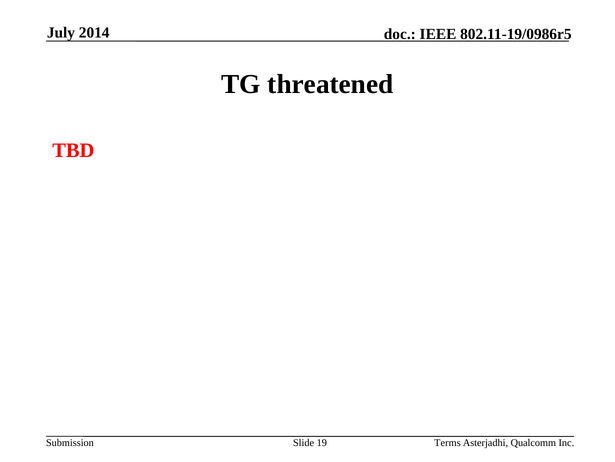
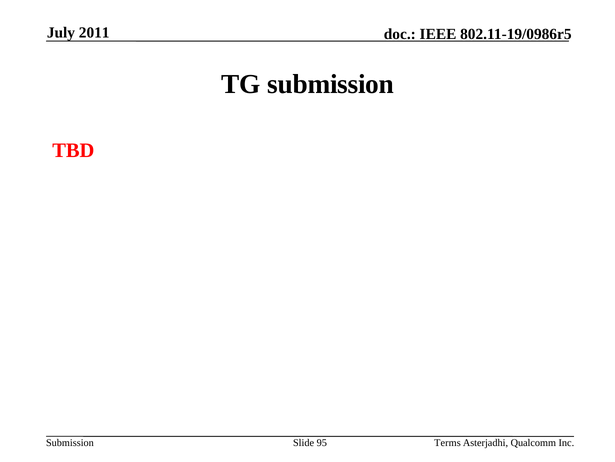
2014: 2014 -> 2011 (94, 33)
TG threatened: threatened -> submission (331, 84)
19: 19 -> 95 (322, 442)
